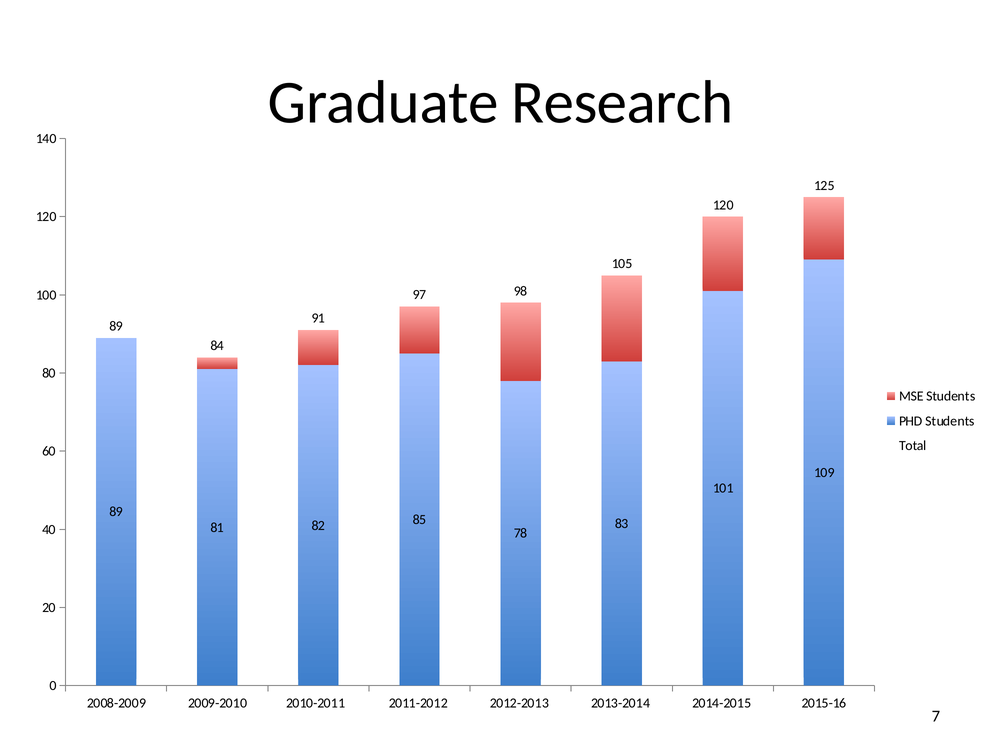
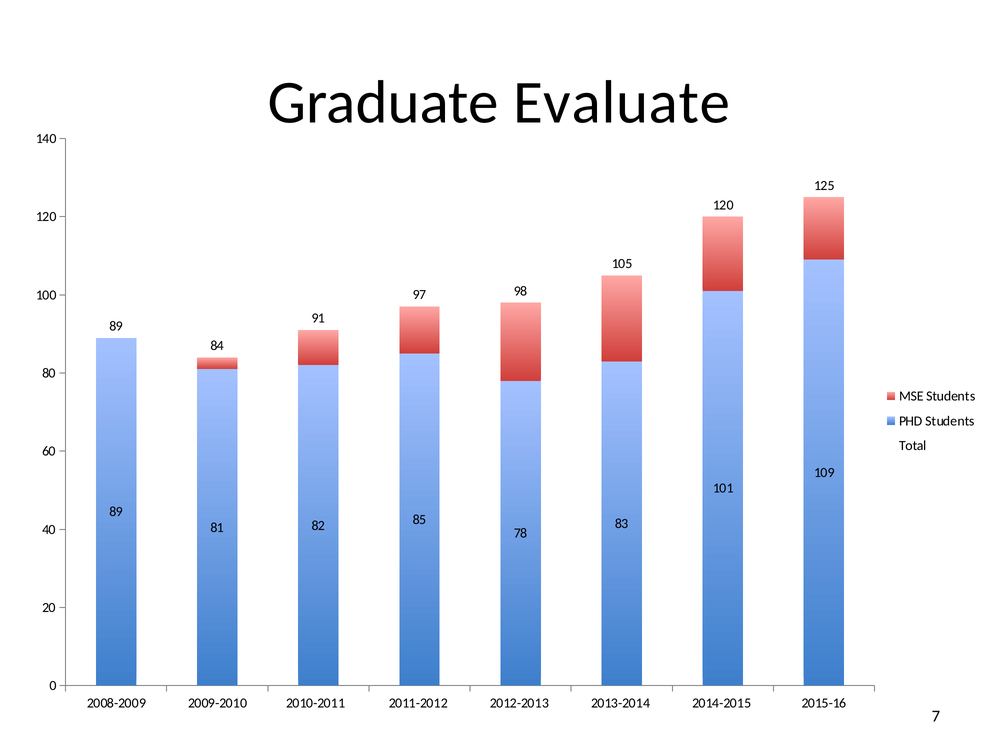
Research: Research -> Evaluate (622, 103)
